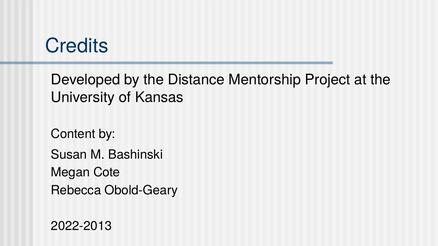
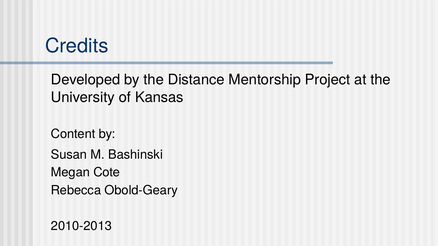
2022-2013: 2022-2013 -> 2010-2013 (81, 226)
